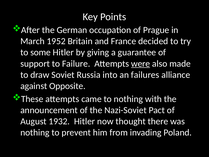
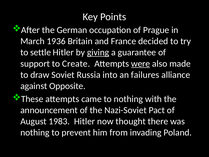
1952: 1952 -> 1936 (56, 41)
some: some -> settle (41, 52)
giving underline: none -> present (98, 52)
Failure: Failure -> Create (76, 64)
1932: 1932 -> 1983 (59, 121)
